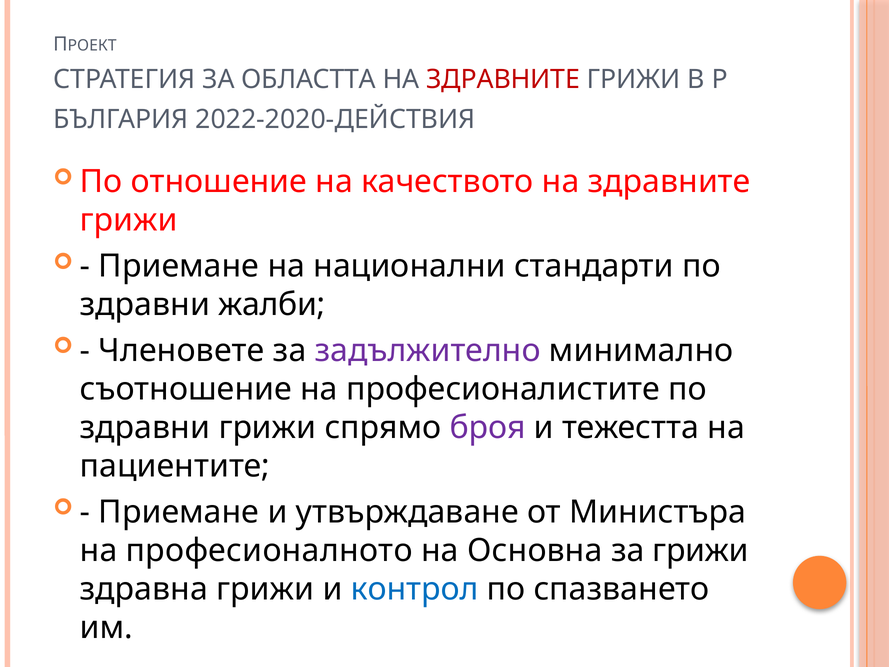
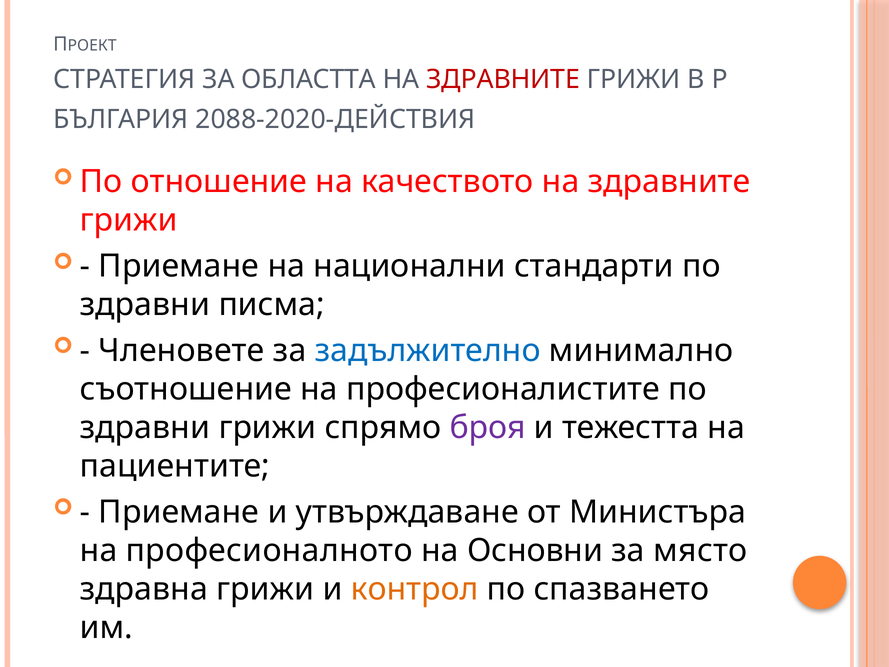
2022-2020-ДЕЙСТВИЯ: 2022-2020-ДЕЙСТВИЯ -> 2088-2020-ДЕЙСТВИЯ (335, 119)
жалби: жалби -> писма (272, 304)
задължително colour: purple -> blue (428, 350)
Основна: Основна -> Основни (535, 550)
за грижи: грижи -> място (700, 550)
контрол colour: blue -> orange (415, 589)
